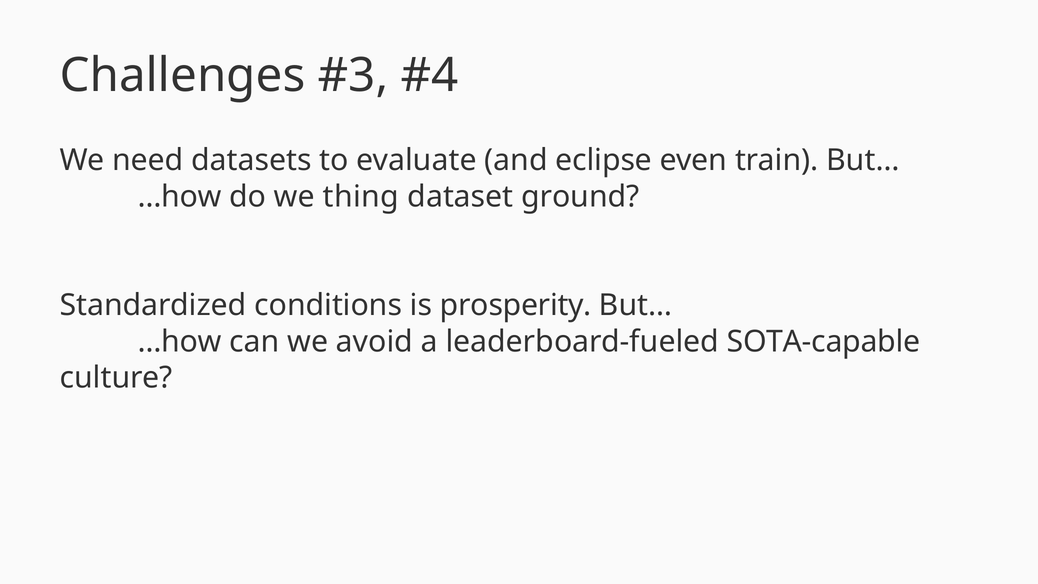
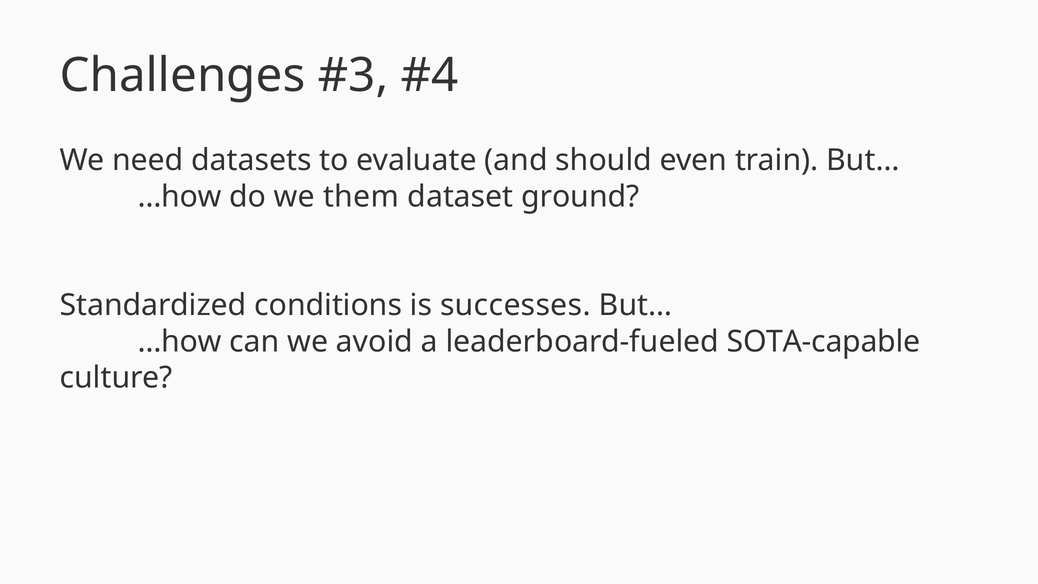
eclipse: eclipse -> should (604, 160)
thing: thing -> them (361, 197)
prosperity: prosperity -> successes (515, 305)
